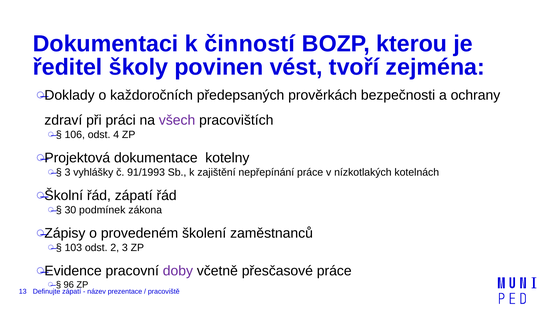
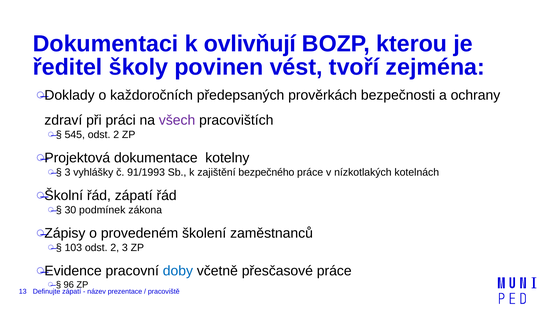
činností: činností -> ovlivňují (250, 44)
106: 106 -> 545 (75, 134)
4: 4 -> 2 (116, 134)
nepřepínání: nepřepínání -> bezpečného (266, 172)
doby colour: purple -> blue (178, 270)
